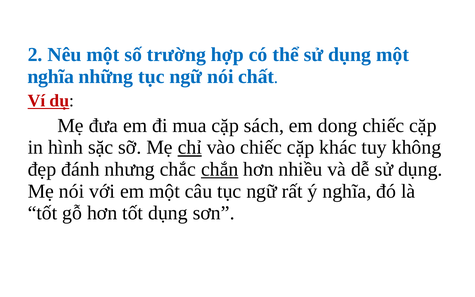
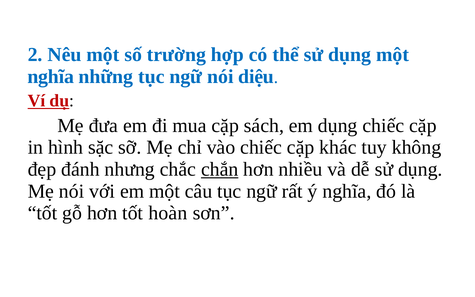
chất: chất -> diệu (256, 77)
em dong: dong -> dụng (338, 125)
chỉ underline: present -> none (190, 147)
tốt dụng: dụng -> hoàn (168, 213)
